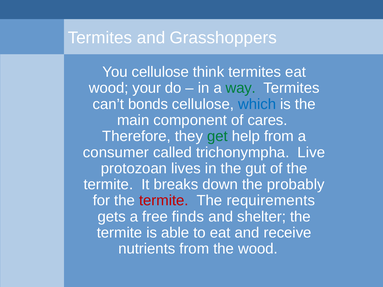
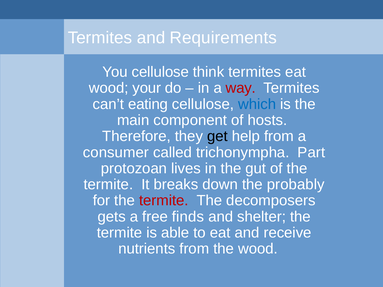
Grasshoppers: Grasshoppers -> Requirements (223, 38)
way colour: green -> red (241, 88)
bonds: bonds -> eating (148, 104)
cares: cares -> hosts (267, 120)
get colour: green -> black (217, 136)
Live: Live -> Part (311, 152)
requirements: requirements -> decomposers (271, 201)
